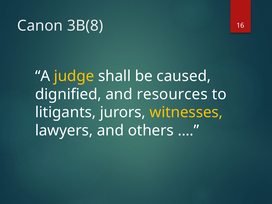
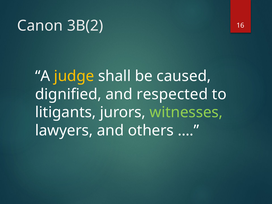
3B(8: 3B(8 -> 3B(2 (85, 26)
resources: resources -> respected (172, 94)
witnesses colour: yellow -> light green (186, 112)
